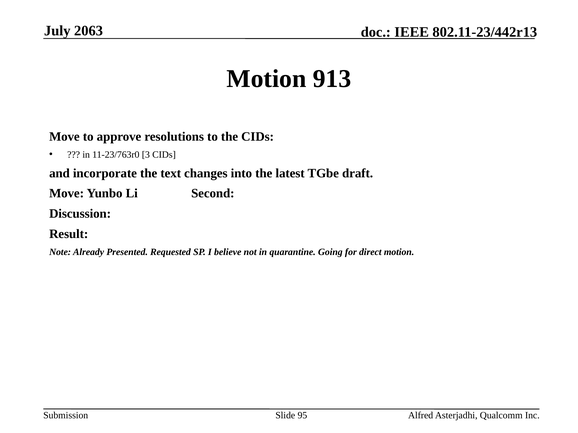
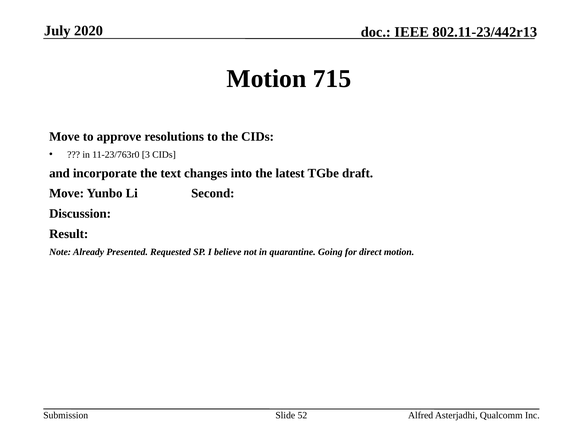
2063: 2063 -> 2020 (89, 31)
913: 913 -> 715 (332, 79)
95: 95 -> 52 (302, 416)
